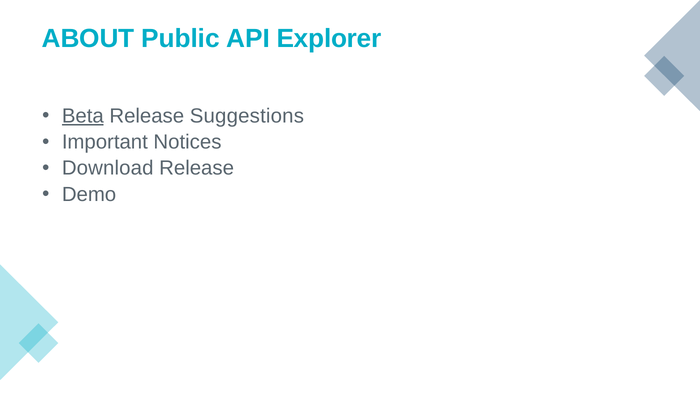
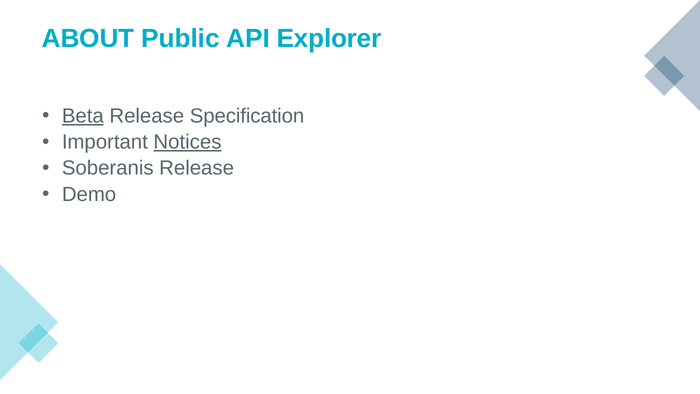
Suggestions: Suggestions -> Specification (247, 116)
Notices underline: none -> present (187, 142)
Download: Download -> Soberanis (108, 168)
